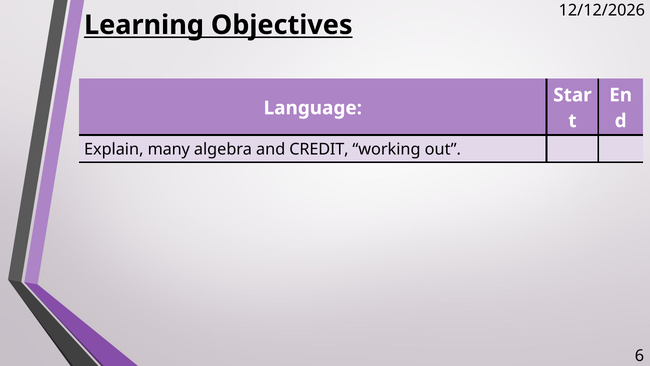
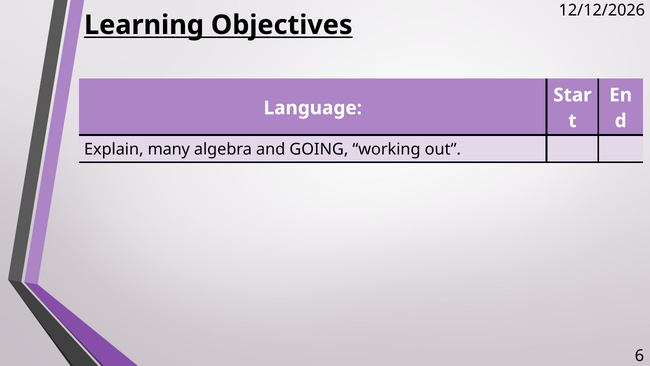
CREDIT: CREDIT -> GOING (319, 149)
